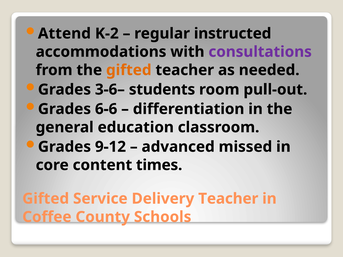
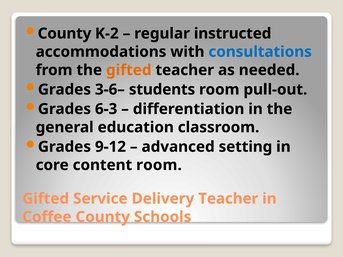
Attend: Attend -> County (65, 34)
consultations colour: purple -> blue (260, 52)
6-6: 6-6 -> 6-3 (106, 109)
missed: missed -> setting (245, 147)
content times: times -> room (159, 165)
